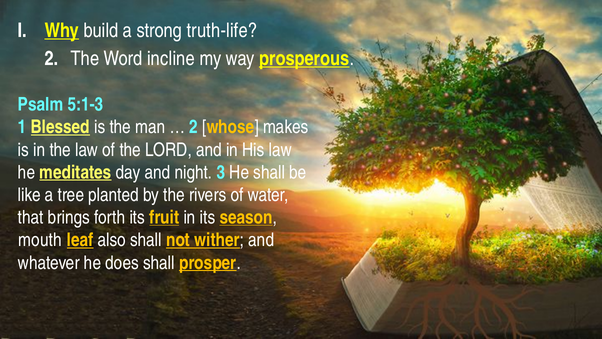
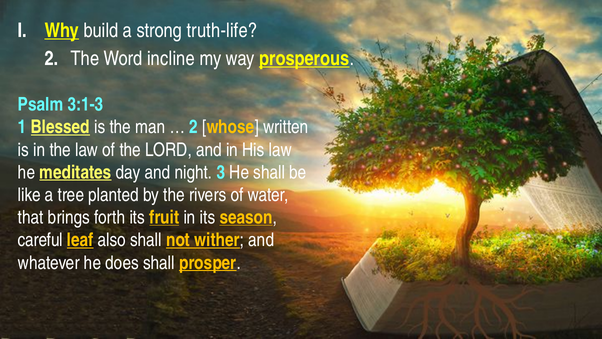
5:1-3: 5:1-3 -> 3:1-3 (86, 105)
makes: makes -> written (286, 127)
mouth: mouth -> careful (40, 240)
